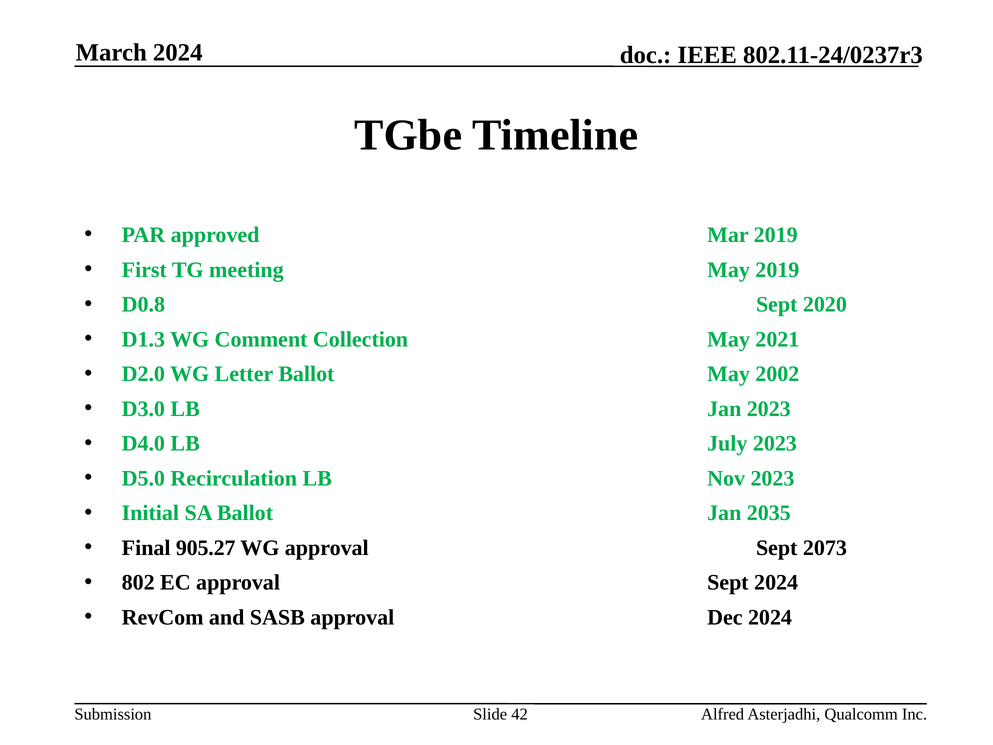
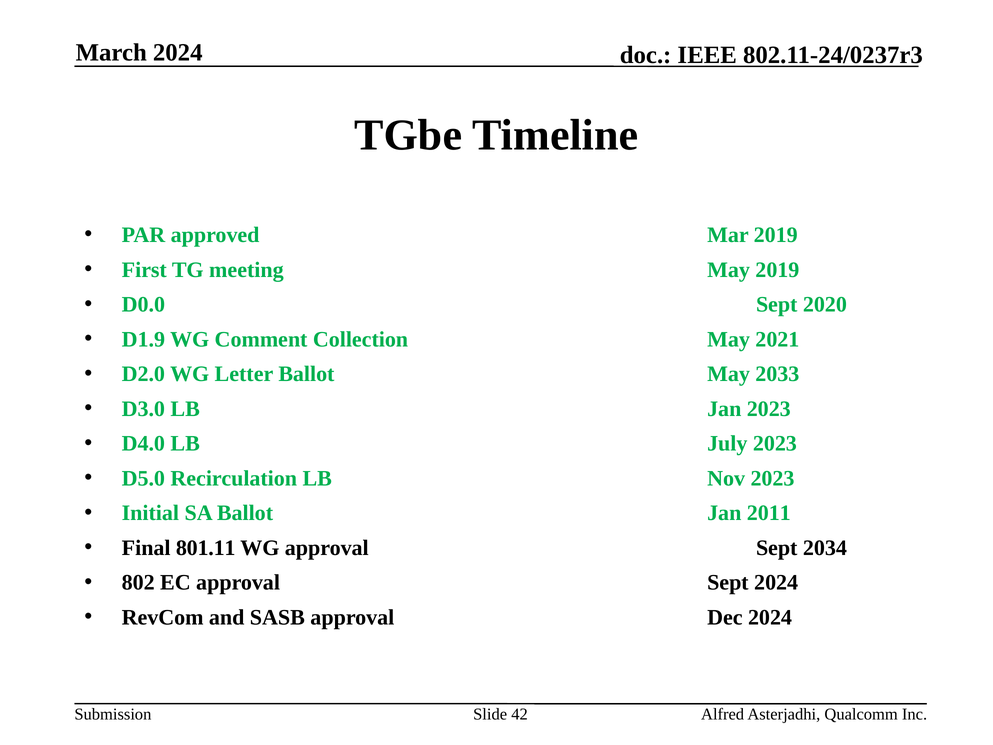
D0.8: D0.8 -> D0.0 (143, 304)
D1.3: D1.3 -> D1.9 (143, 339)
2002: 2002 -> 2033 (777, 374)
2035: 2035 -> 2011 (769, 513)
905.27: 905.27 -> 801.11 (206, 548)
2073: 2073 -> 2034 (825, 548)
